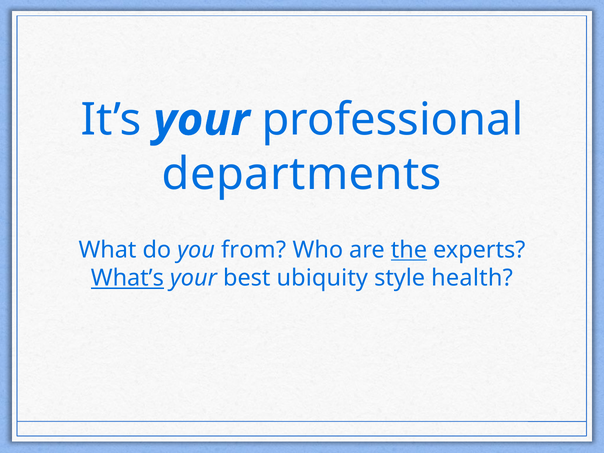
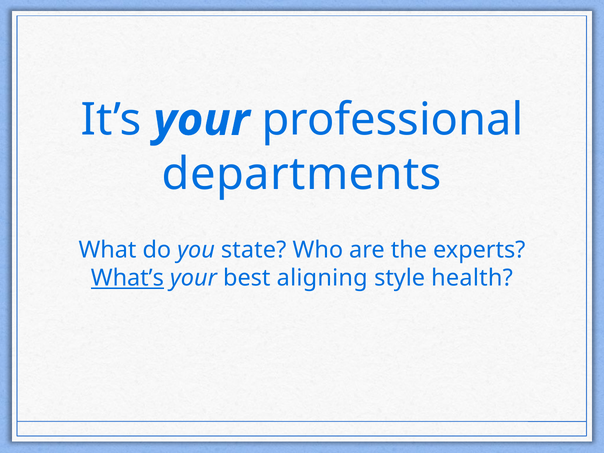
from: from -> state (254, 250)
the underline: present -> none (409, 250)
ubiquity: ubiquity -> aligning (322, 278)
